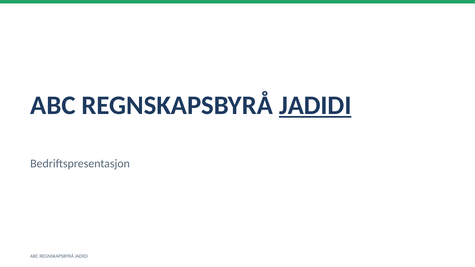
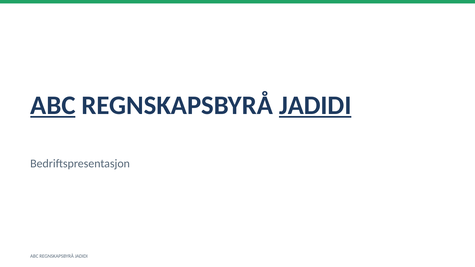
ABC underline: none -> present (53, 105)
